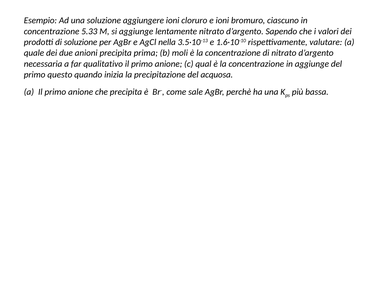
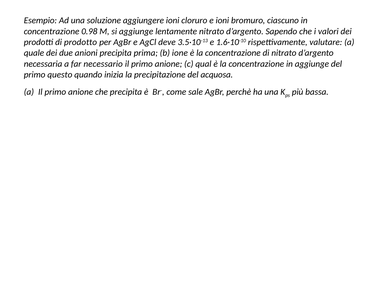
5.33: 5.33 -> 0.98 (89, 31)
di soluzione: soluzione -> prodotto (81, 42)
nella: nella -> deve (167, 42)
moli: moli -> ione (180, 53)
qualitativo: qualitativo -> necessario (103, 64)
